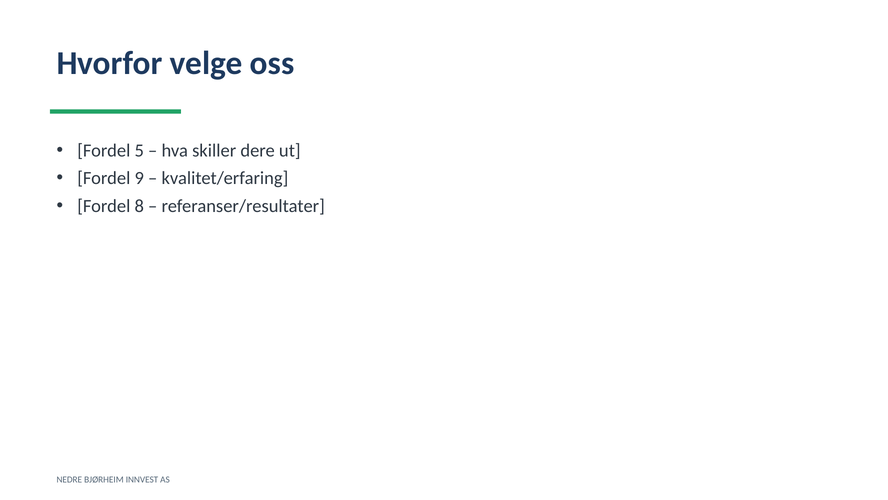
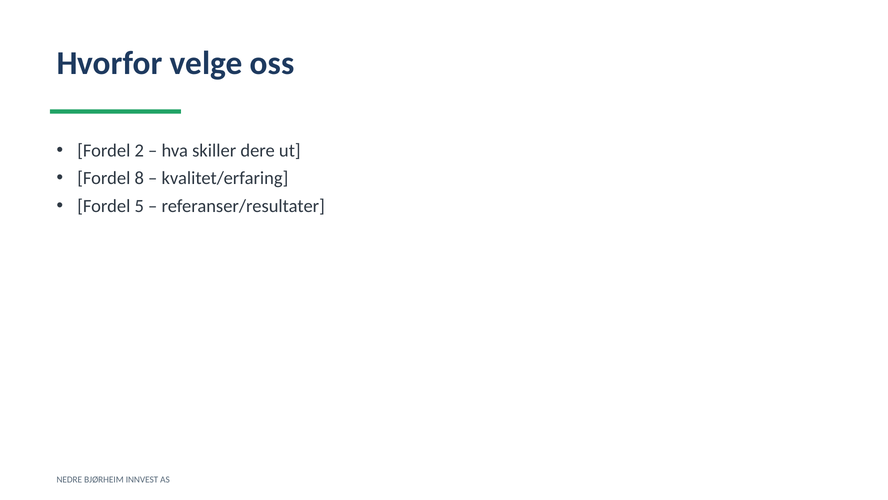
5: 5 -> 2 (139, 150)
9: 9 -> 8 (139, 178)
8: 8 -> 5 (139, 206)
